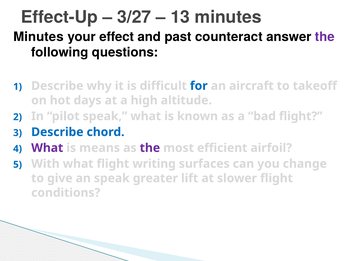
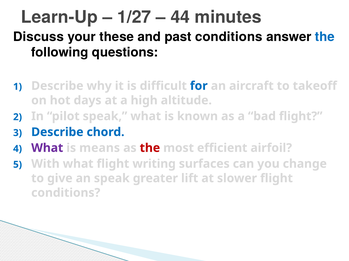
Effect-Up: Effect-Up -> Learn-Up (59, 17)
3/27: 3/27 -> 1/27 (134, 17)
13: 13 -> 44 (180, 17)
Minutes: Minutes -> Discuss (39, 37)
effect: effect -> these (117, 37)
past counteract: counteract -> conditions (229, 37)
the colour: purple -> blue (325, 37)
the colour: purple -> red (150, 148)
